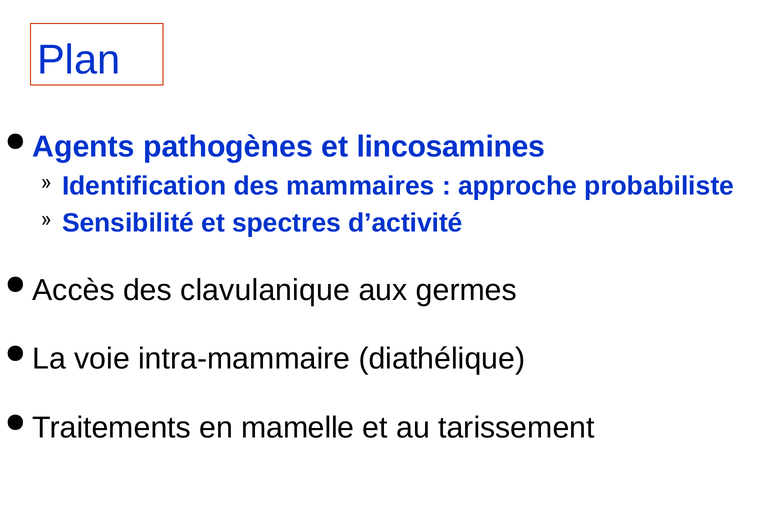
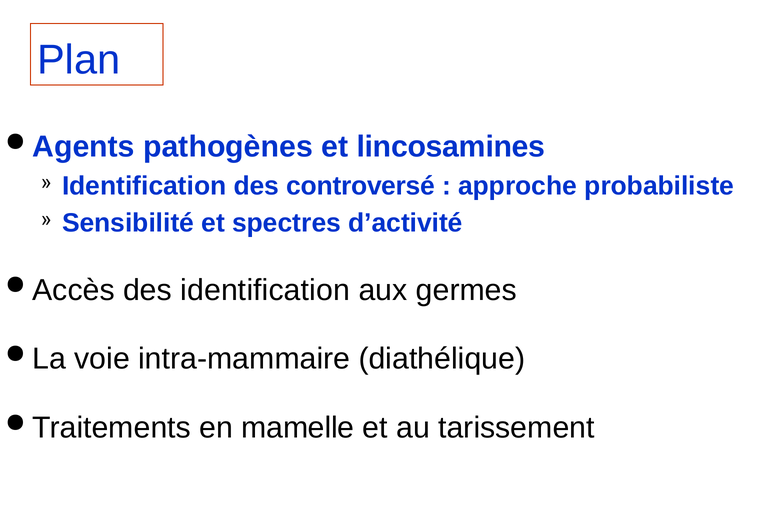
mammaires: mammaires -> controversé (361, 186)
des clavulanique: clavulanique -> identification (265, 290)
